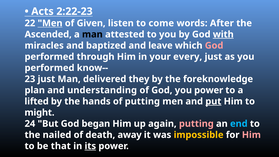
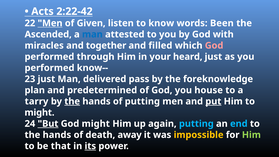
2:22-23: 2:22-23 -> 2:22-42 (75, 11)
come: come -> know (161, 23)
After: After -> Been (222, 23)
man colour: black -> blue (92, 34)
with underline: present -> none (223, 34)
baptized: baptized -> together (106, 46)
leave: leave -> filled (160, 46)
every: every -> heard (188, 57)
they: they -> pass (139, 79)
understanding: understanding -> predetermined (102, 90)
you power: power -> house (209, 90)
lifted: lifted -> tarry (37, 101)
the underline: none -> present (72, 101)
But underline: none -> present (48, 124)
God began: began -> might (96, 124)
putting colour: pink -> light blue (196, 124)
nailed: nailed -> hands (57, 135)
Him colour: pink -> light green (251, 135)
